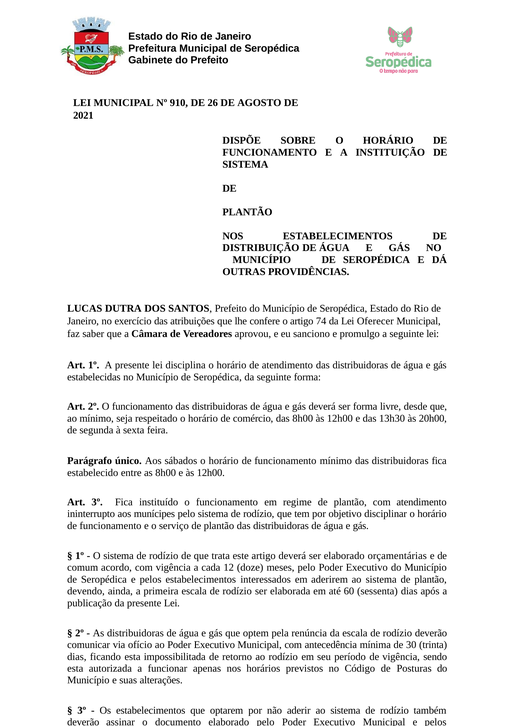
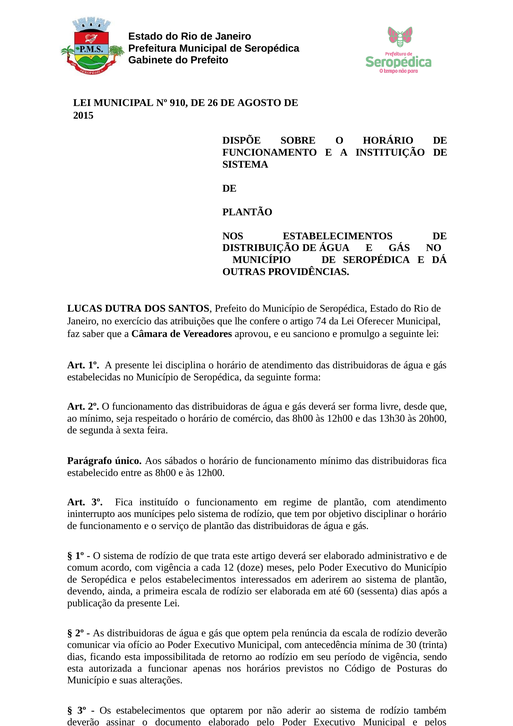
2021: 2021 -> 2015 (83, 115)
orçamentárias: orçamentárias -> administrativo (397, 556)
